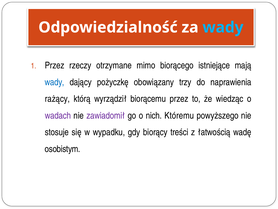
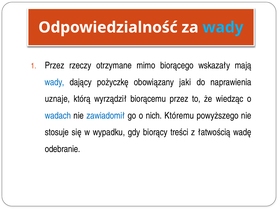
istniejące: istniejące -> wskazały (214, 65)
trzy: trzy -> jaki (185, 82)
rażący: rażący -> uznaje (57, 99)
wadach colour: purple -> blue (58, 115)
zawiadomił colour: purple -> blue (106, 115)
osobistym: osobistym -> odebranie (63, 149)
